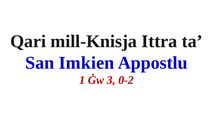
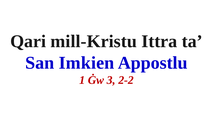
mill-Knisja: mill-Knisja -> mill-Kristu (94, 41)
0-2: 0-2 -> 2-2 (126, 80)
